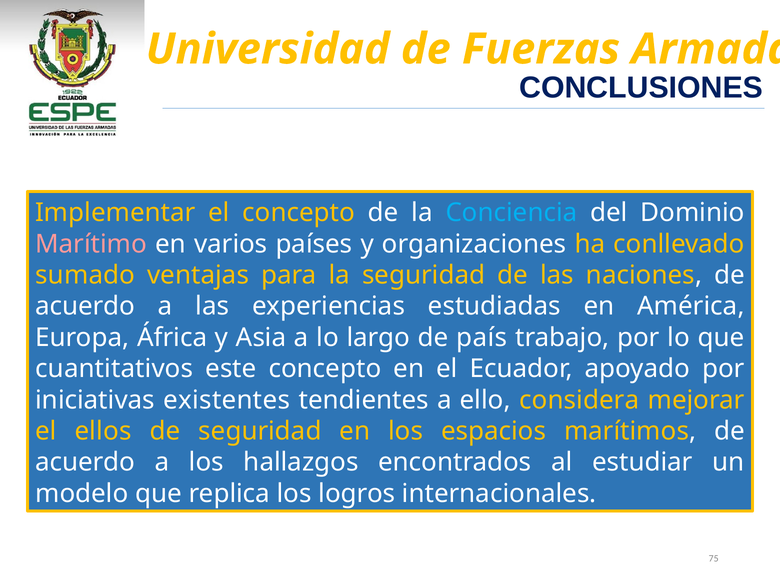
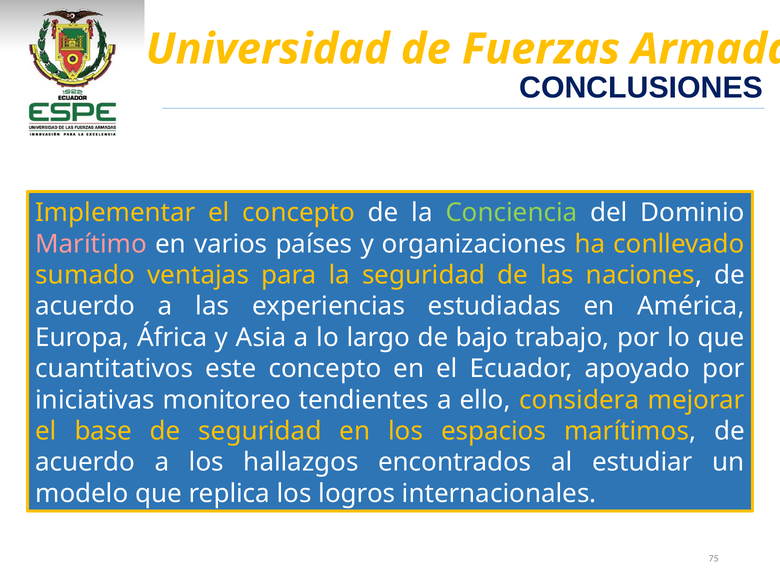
Conciencia colour: light blue -> light green (511, 213)
país: país -> bajo (482, 338)
existentes: existentes -> monitoreo (227, 400)
ellos: ellos -> base (103, 431)
